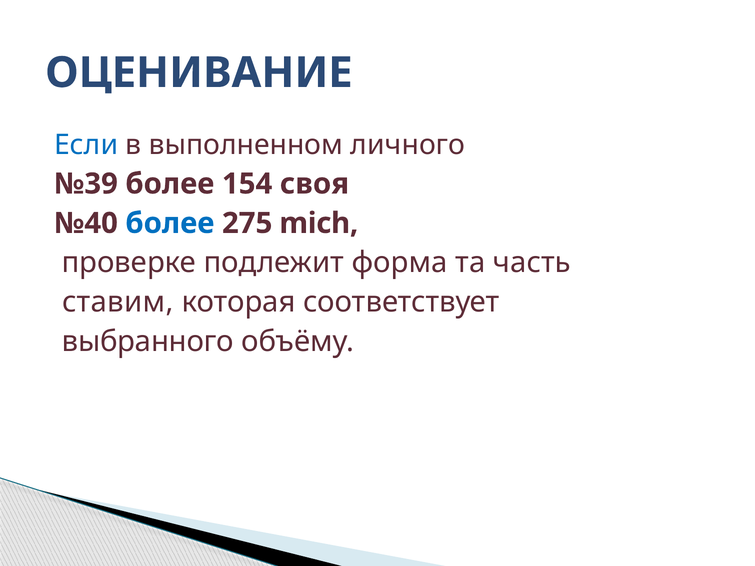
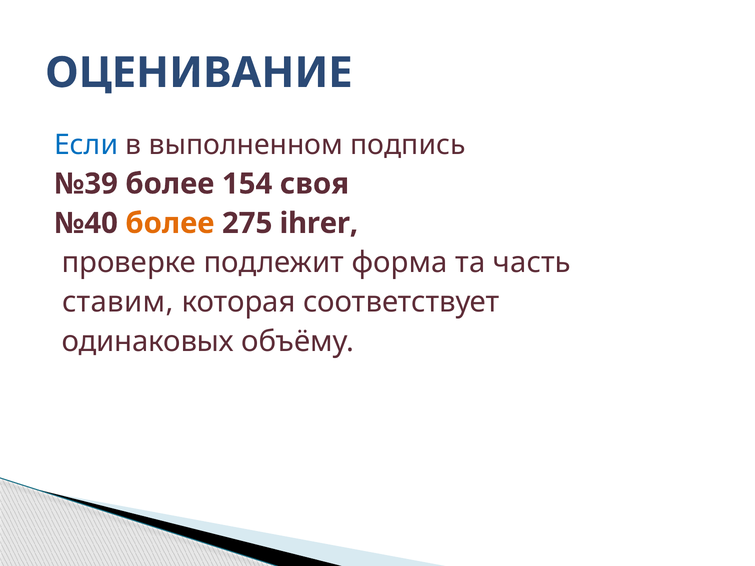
личного: личного -> подпись (408, 145)
более colour: blue -> orange (170, 223)
mich: mich -> ihrer (319, 223)
выбранного: выбранного -> одинаковых (148, 342)
